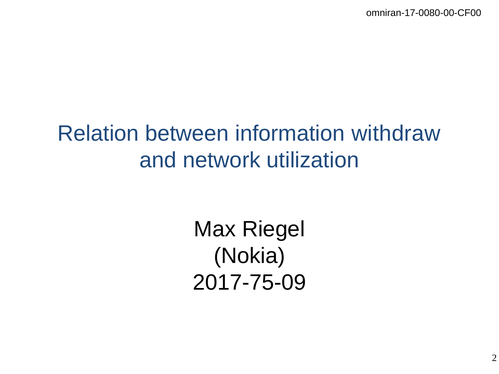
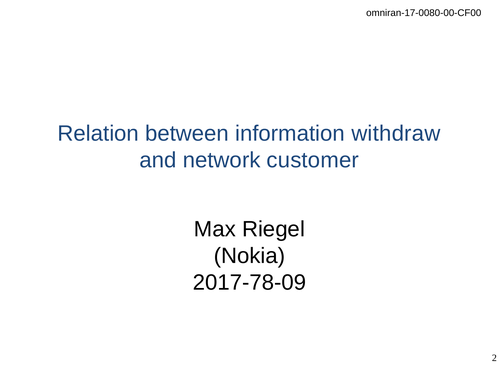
utilization: utilization -> customer (313, 160)
2017-75-09: 2017-75-09 -> 2017-78-09 (249, 283)
